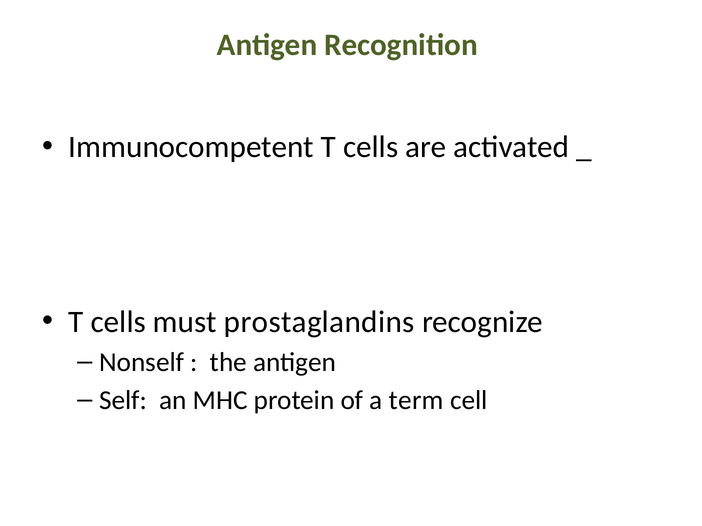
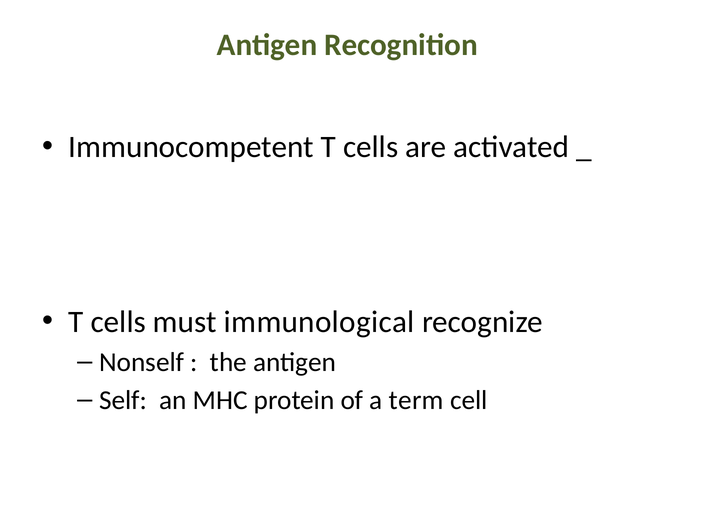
prostaglandins: prostaglandins -> immunological (319, 322)
